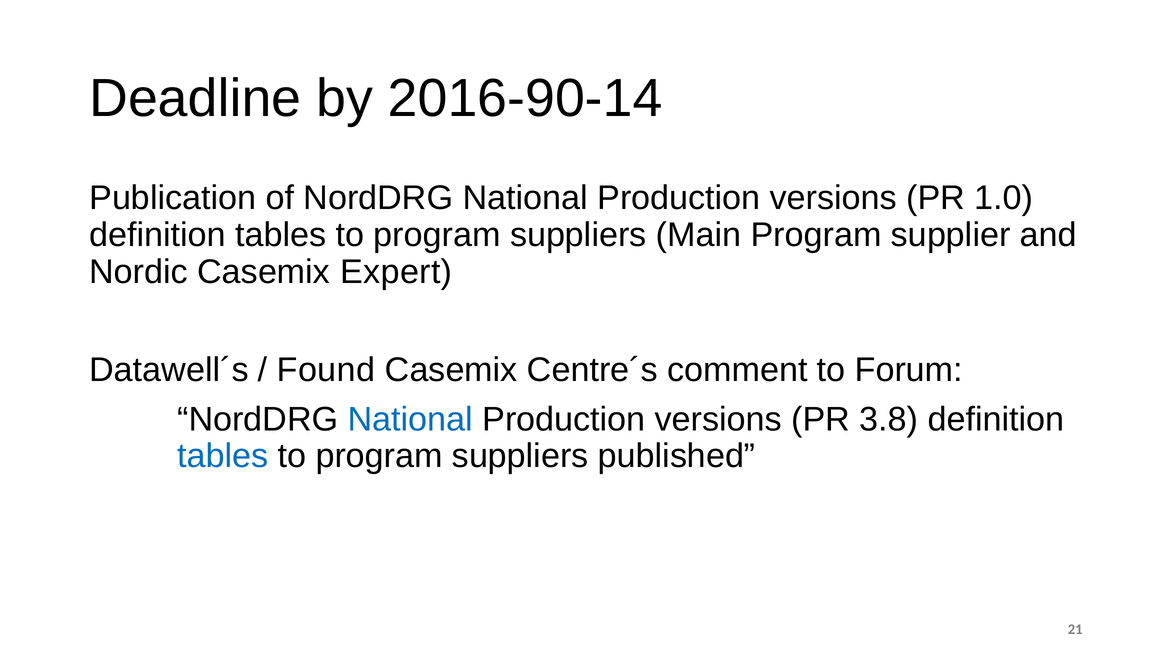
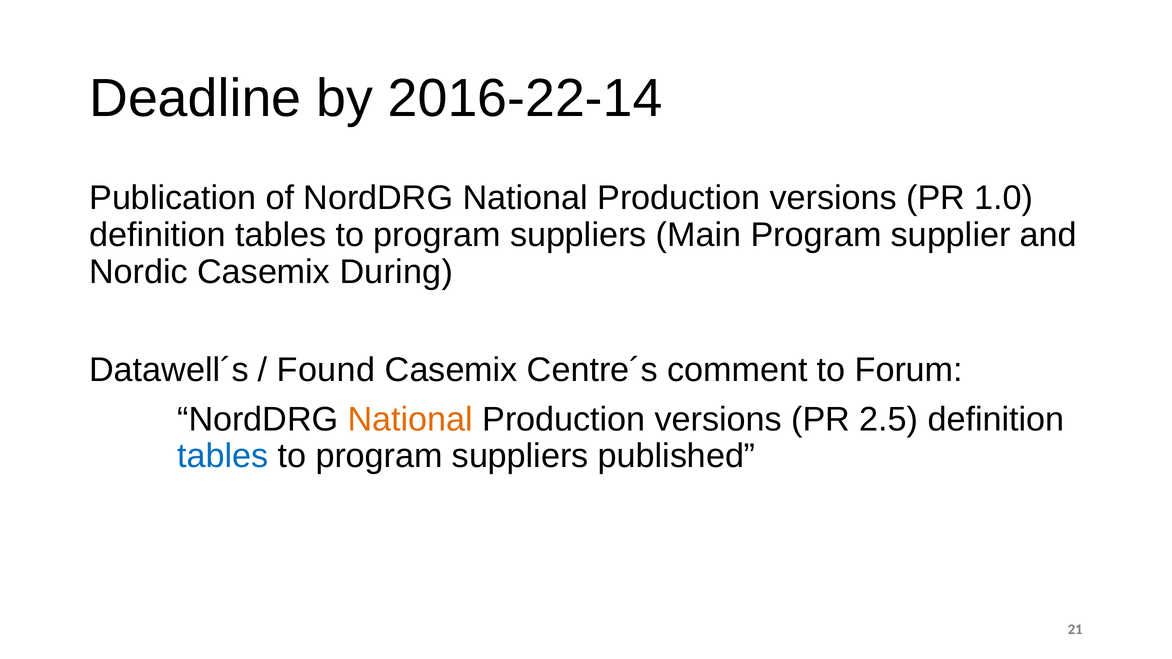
2016-90-14: 2016-90-14 -> 2016-22-14 (525, 98)
Expert: Expert -> During (396, 272)
National colour: blue -> orange (410, 419)
3.8: 3.8 -> 2.5 (889, 419)
